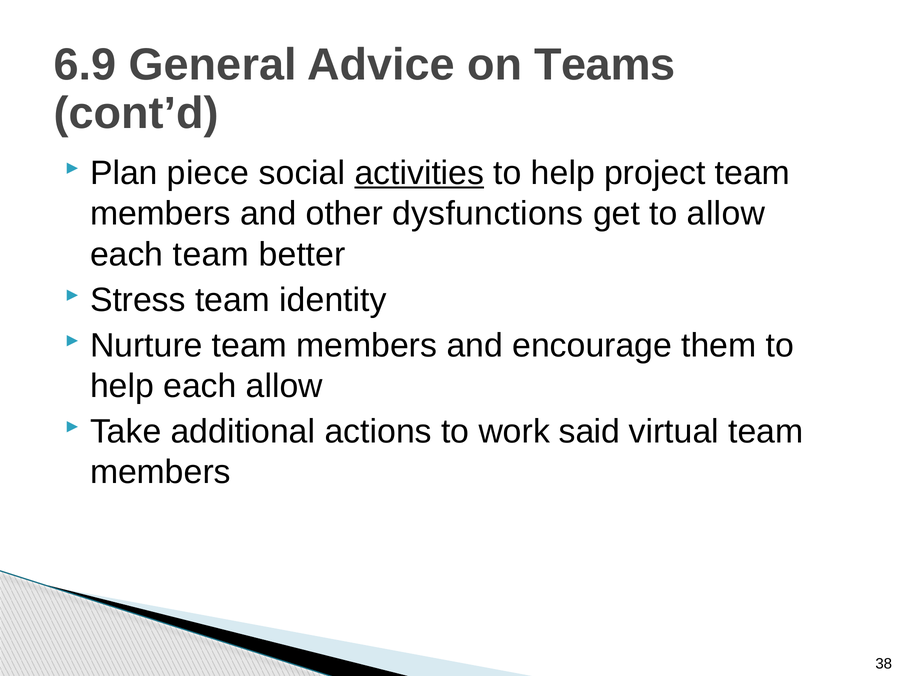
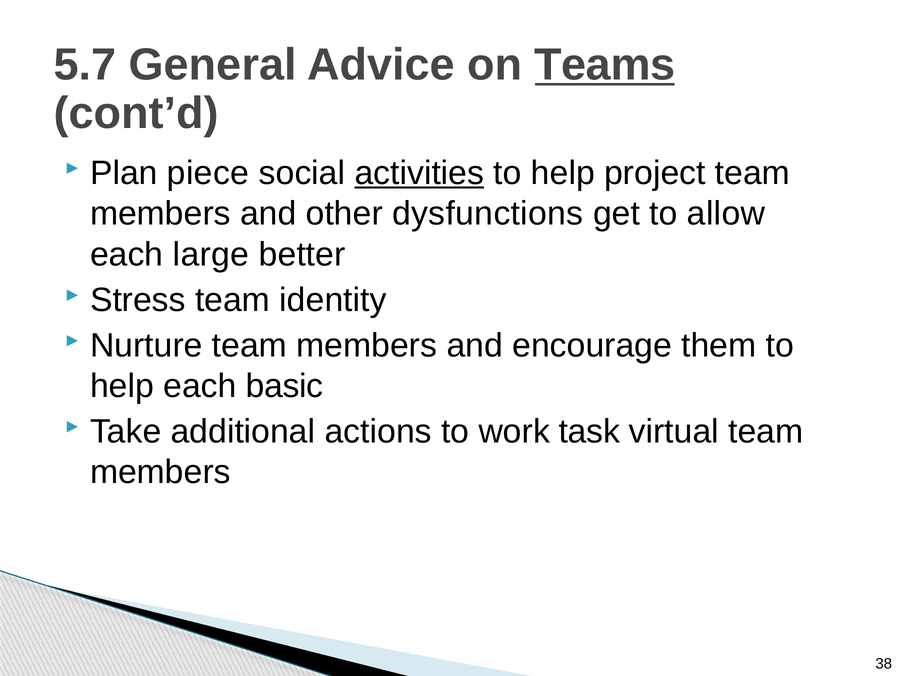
6.9: 6.9 -> 5.7 (85, 65)
Teams underline: none -> present (605, 65)
each team: team -> large (211, 254)
each allow: allow -> basic (285, 386)
said: said -> task (589, 432)
